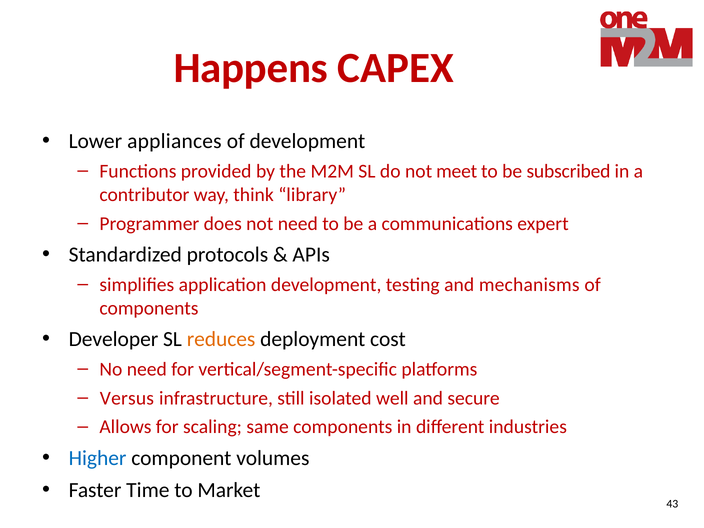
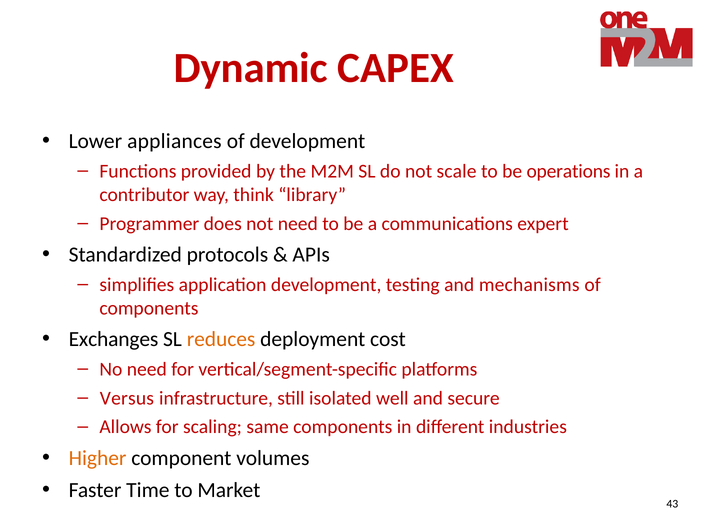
Happens: Happens -> Dynamic (251, 68)
meet: meet -> scale (457, 171)
subscribed: subscribed -> operations (568, 171)
Developer: Developer -> Exchanges (114, 339)
Higher colour: blue -> orange (98, 458)
